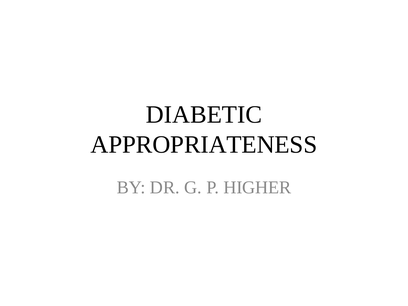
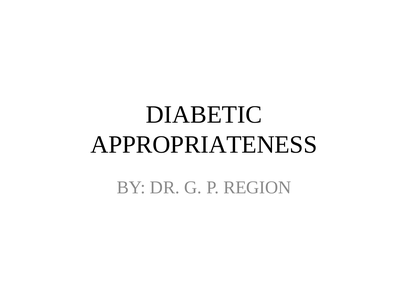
HIGHER: HIGHER -> REGION (257, 188)
